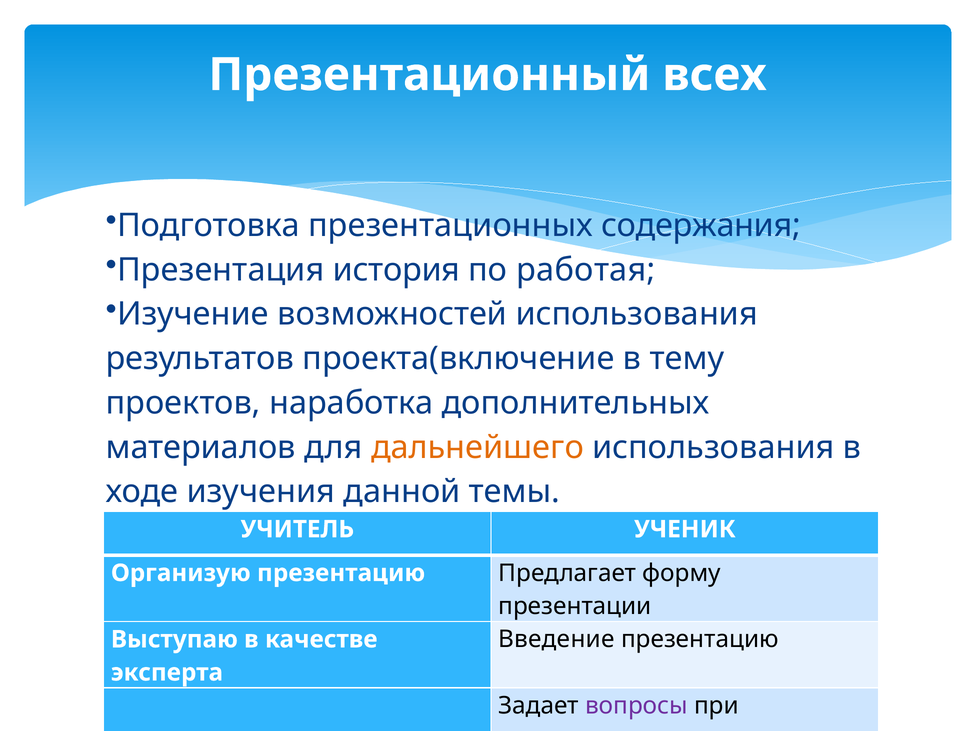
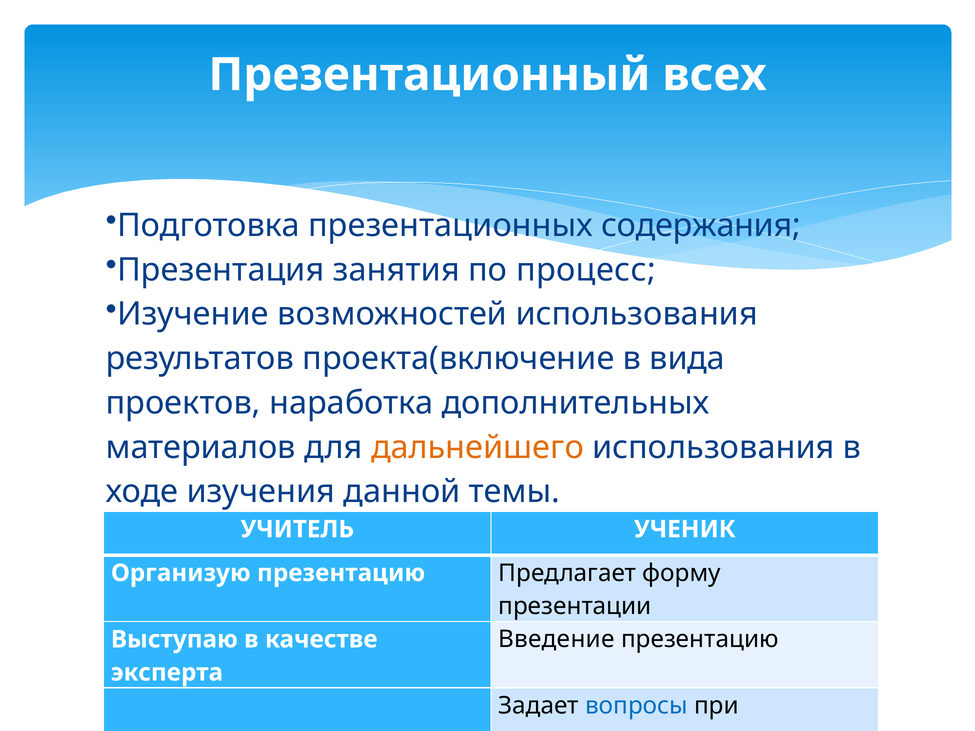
история: история -> занятия (396, 270)
работая: работая -> процесс (586, 270)
тему: тему -> вида (687, 359)
вопросы colour: purple -> blue (637, 706)
